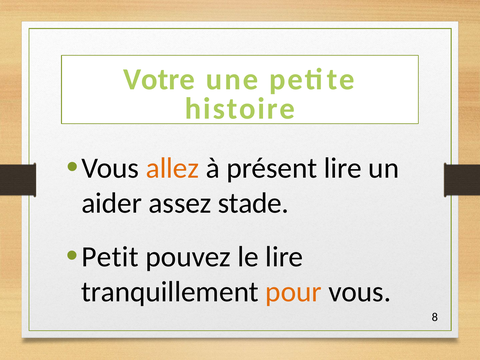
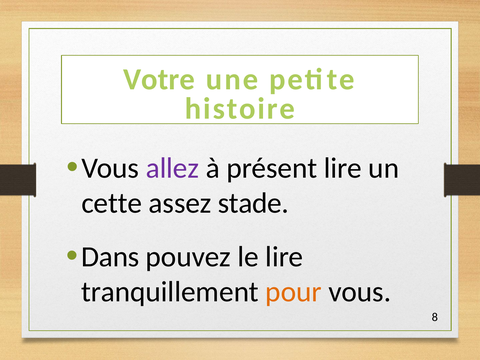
allez colour: orange -> purple (172, 168)
aider: aider -> cette (112, 203)
Petit: Petit -> Dans (110, 257)
